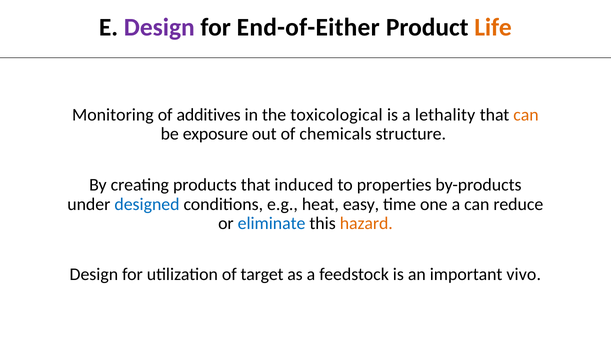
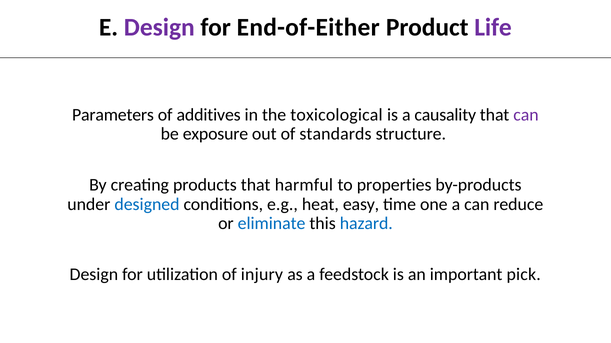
Life colour: orange -> purple (493, 28)
Monitoring: Monitoring -> Parameters (113, 115)
lethality: lethality -> causality (445, 115)
can colour: orange -> purple (526, 115)
chemicals: chemicals -> standards (335, 134)
induced: induced -> harmful (304, 185)
hazard colour: orange -> blue (366, 224)
target: target -> injury (262, 275)
vivo: vivo -> pick (524, 275)
